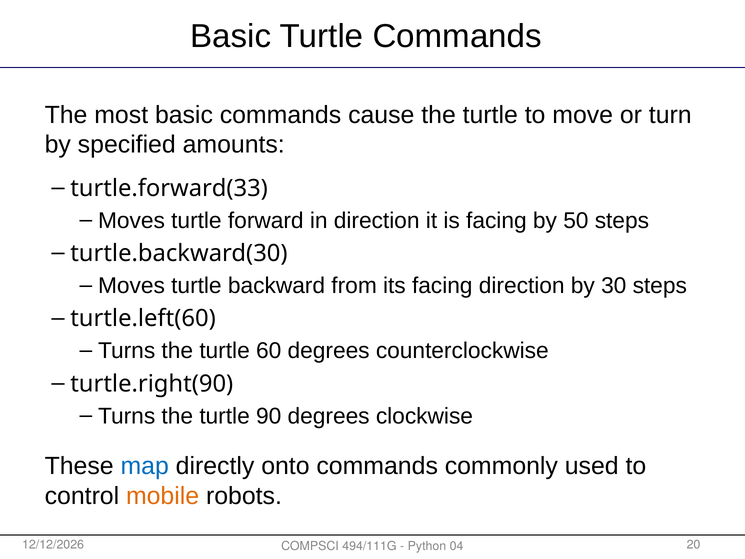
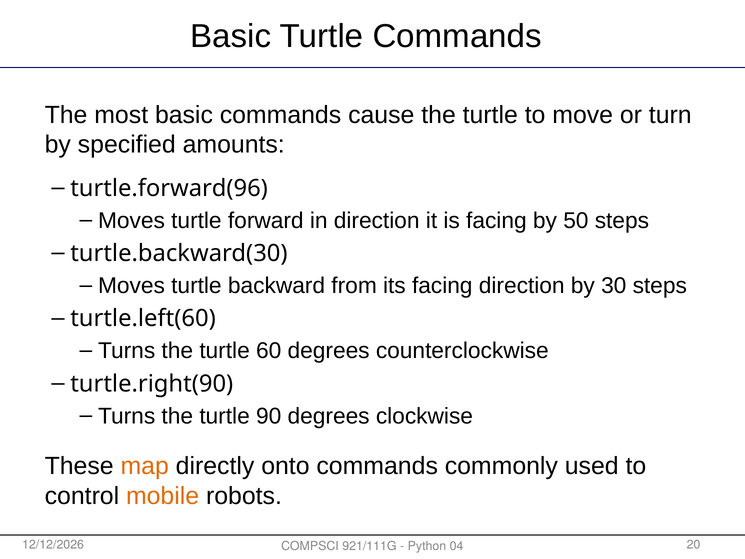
turtle.forward(33: turtle.forward(33 -> turtle.forward(96 (169, 188)
map colour: blue -> orange (145, 466)
494/111G: 494/111G -> 921/111G (369, 546)
